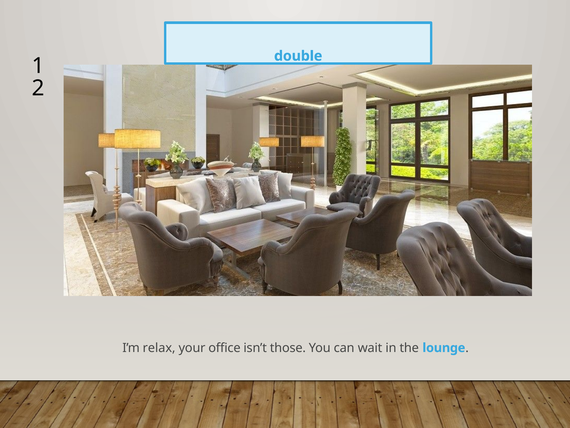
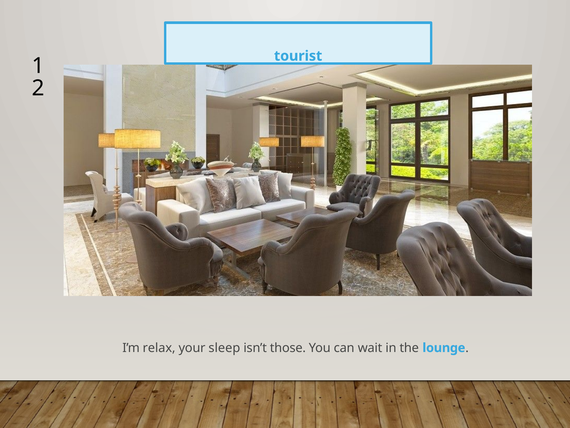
double: double -> tourist (298, 56)
office: office -> sleep (224, 347)
